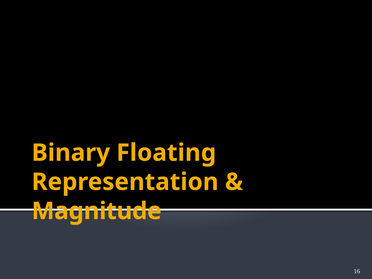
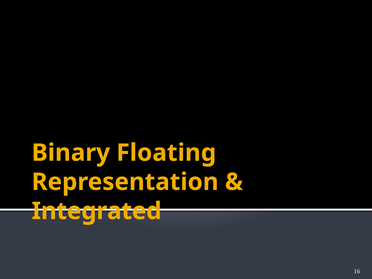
Magnitude: Magnitude -> Integrated (97, 211)
